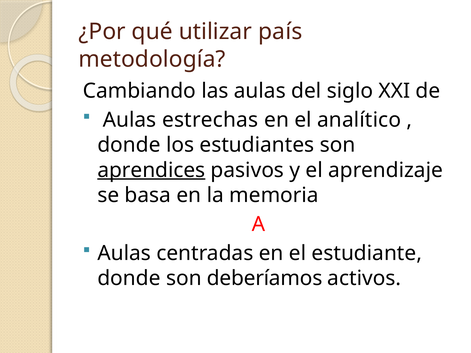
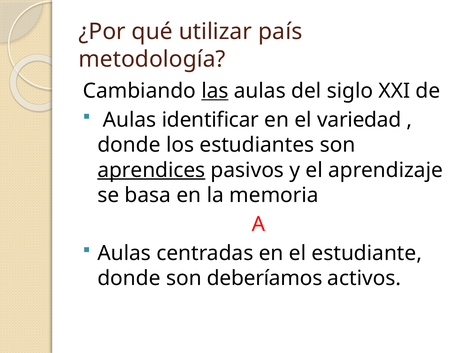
las underline: none -> present (215, 91)
estrechas: estrechas -> identificar (210, 120)
analítico: analítico -> variedad (359, 120)
